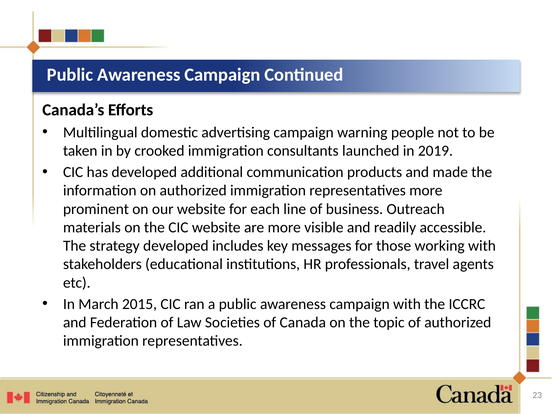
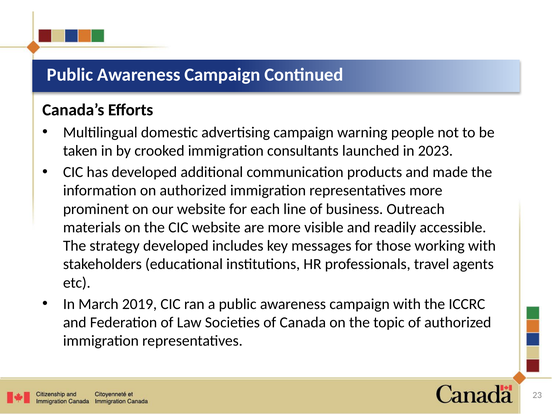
2019: 2019 -> 2023 (435, 151)
2015: 2015 -> 2019 (139, 304)
